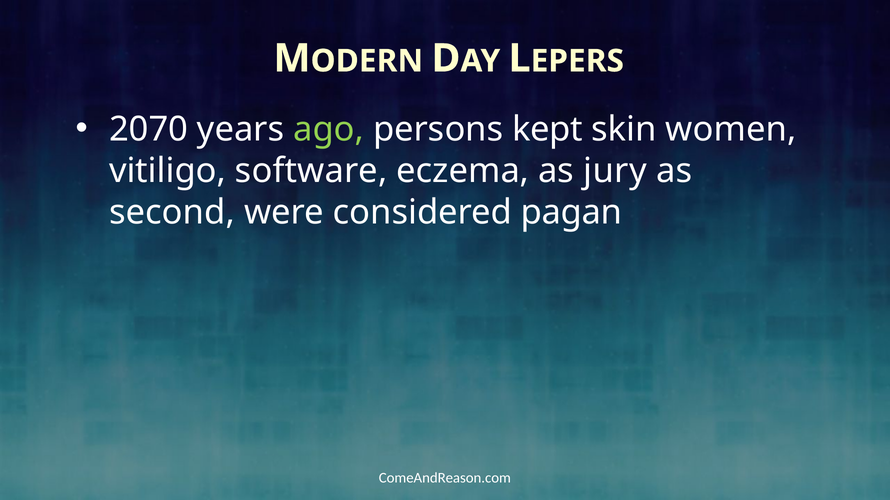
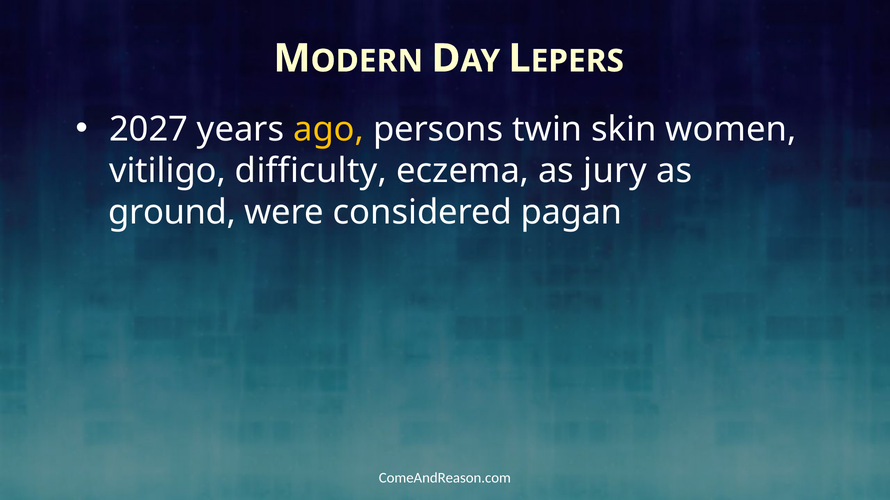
2070: 2070 -> 2027 (149, 130)
ago colour: light green -> yellow (329, 130)
kept: kept -> twin (547, 130)
software: software -> difficulty (311, 171)
second: second -> ground (172, 213)
